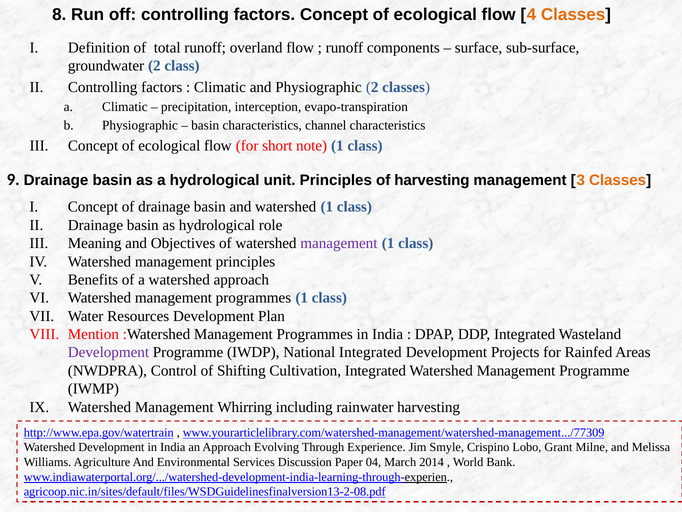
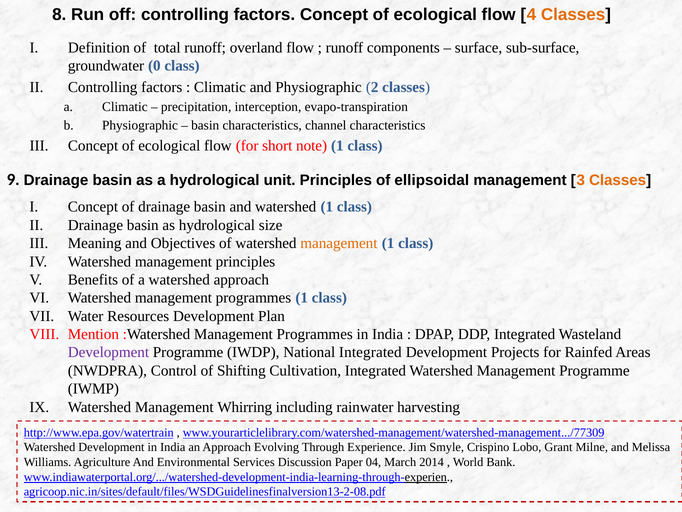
groundwater 2: 2 -> 0 (154, 66)
of harvesting: harvesting -> ellipsoidal (432, 180)
role: role -> size (271, 225)
management colour: purple -> orange (339, 243)
